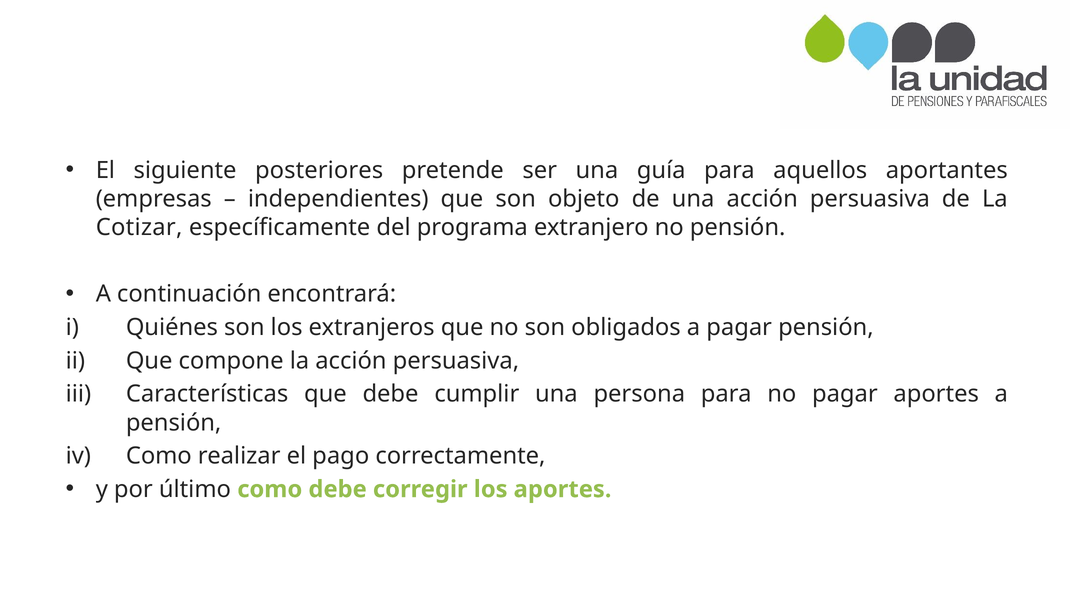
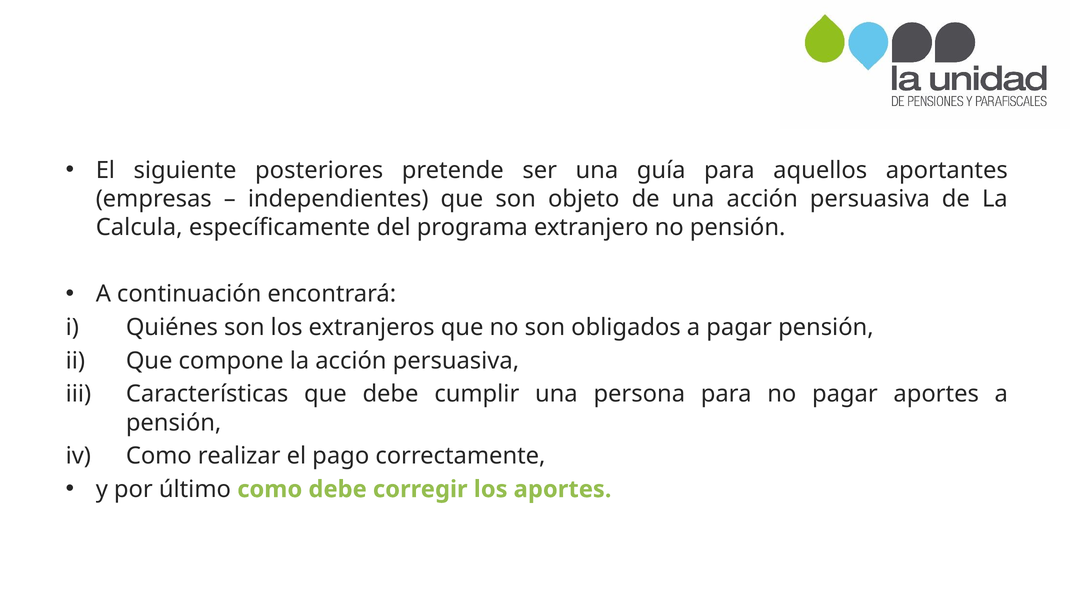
Cotizar: Cotizar -> Calcula (139, 228)
